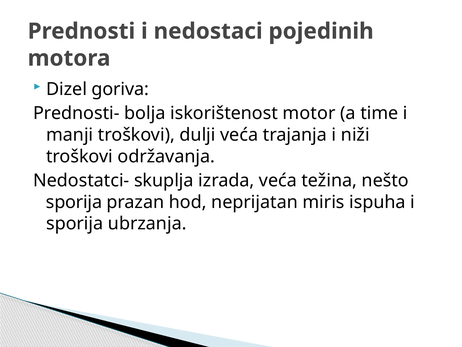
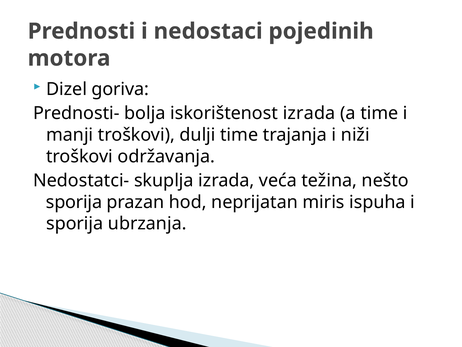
iskorištenost motor: motor -> izrada (309, 113)
dulji veća: veća -> time (239, 135)
